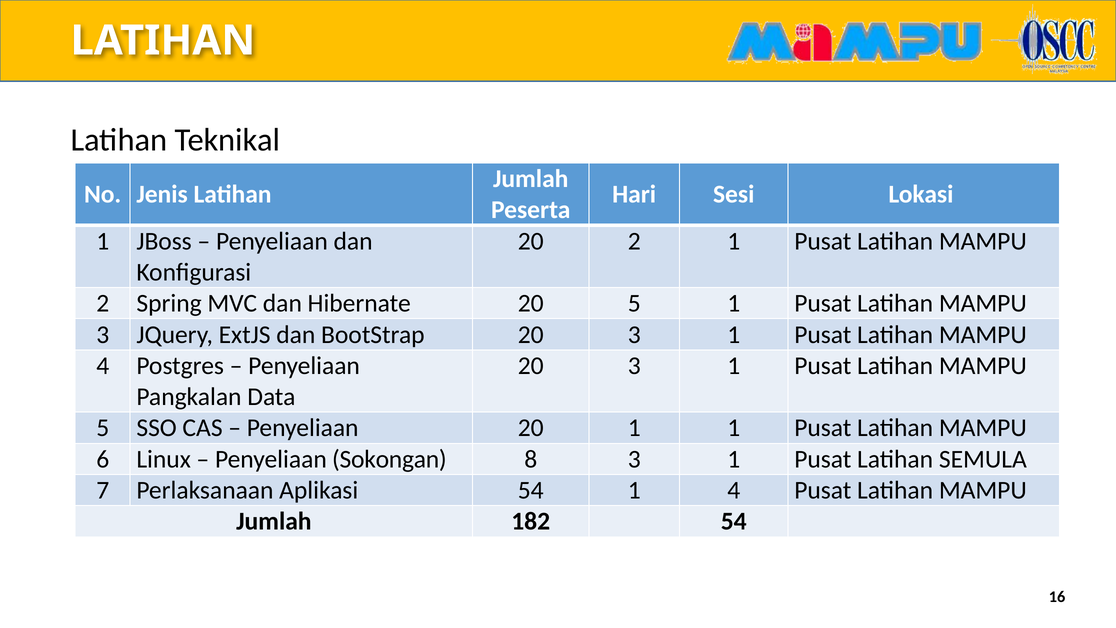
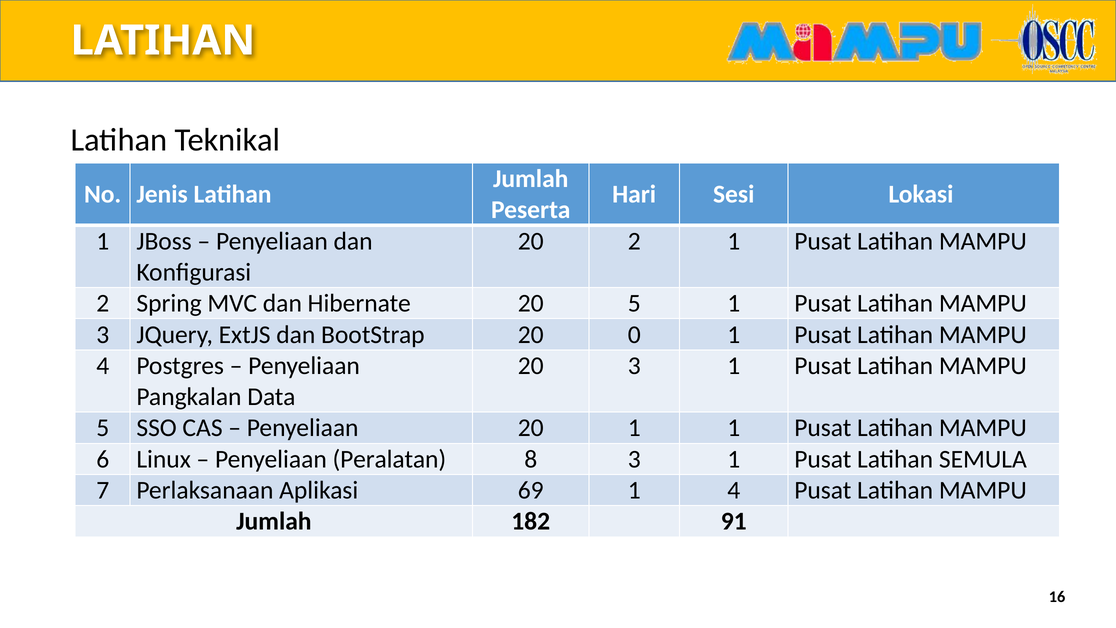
BootStrap 20 3: 3 -> 0 (634, 334)
Sokongan: Sokongan -> Peralatan (389, 459)
Aplikasi 54: 54 -> 69 (531, 490)
182 54: 54 -> 91 (734, 521)
